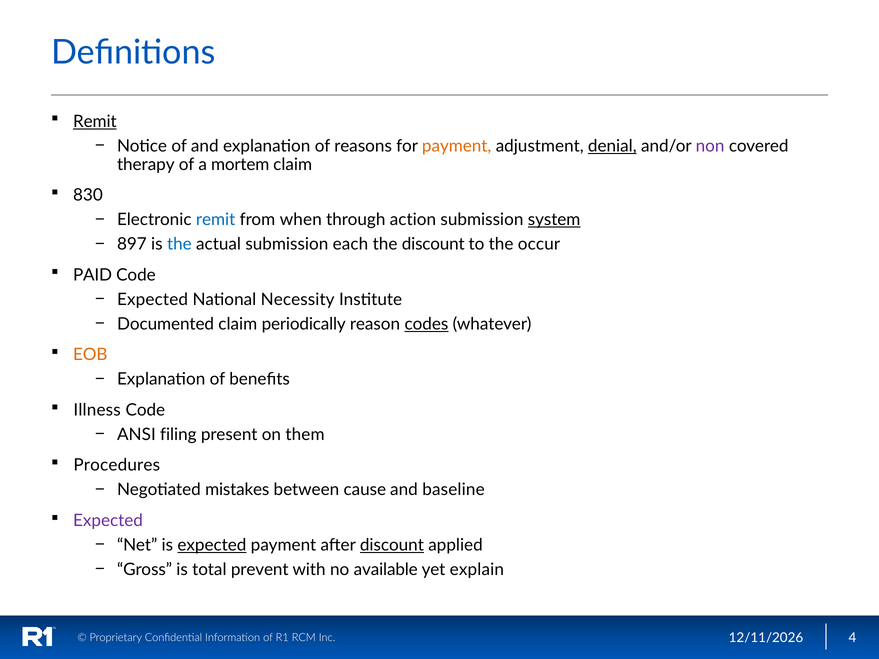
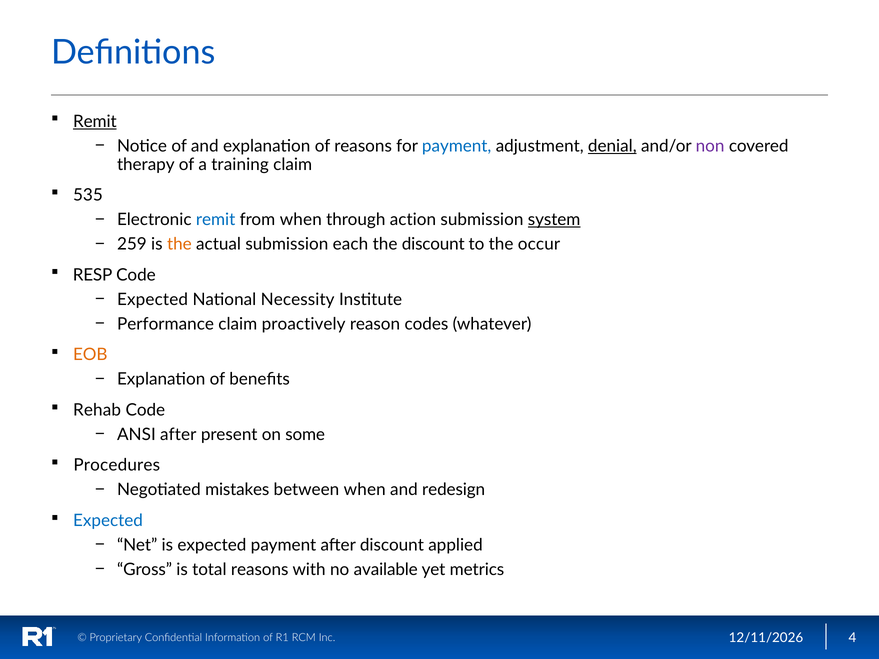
payment colour: orange -> blue (457, 146)
mortem: mortem -> training (240, 165)
830: 830 -> 535 (88, 195)
897: 897 -> 259 (132, 244)
the colour: blue -> orange (179, 244)
PAID: PAID -> RESP (93, 275)
Documented: Documented -> Performance (166, 324)
periodically: periodically -> proactively (304, 324)
codes underline: present -> none (426, 324)
Illness: Illness -> Rehab (97, 410)
ANSI filing: filing -> after (178, 435)
them: them -> some (305, 435)
between cause: cause -> when (365, 490)
baseline: baseline -> redesign (454, 490)
Expected colour: purple -> blue (108, 521)
expected underline: present -> none (212, 545)
discount underline: present -> none (392, 545)
total prevent: prevent -> reasons (260, 570)
explain: explain -> metrics (477, 570)
